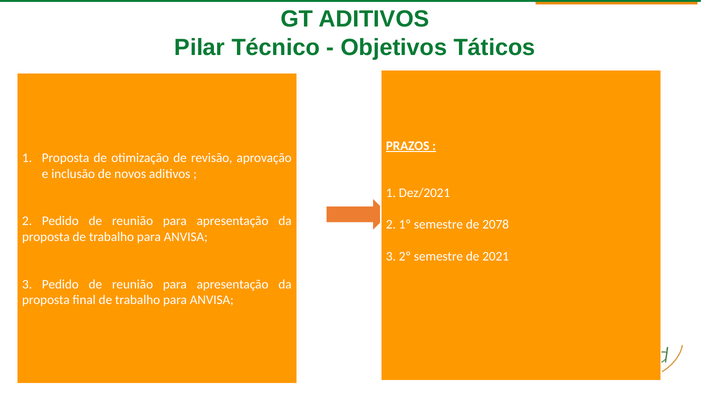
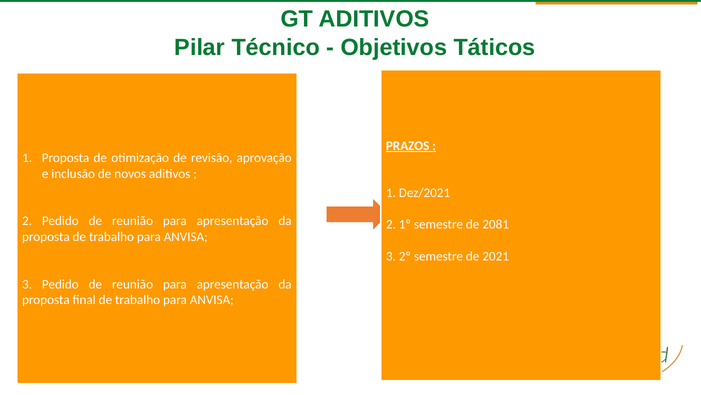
2078: 2078 -> 2081 (496, 224)
